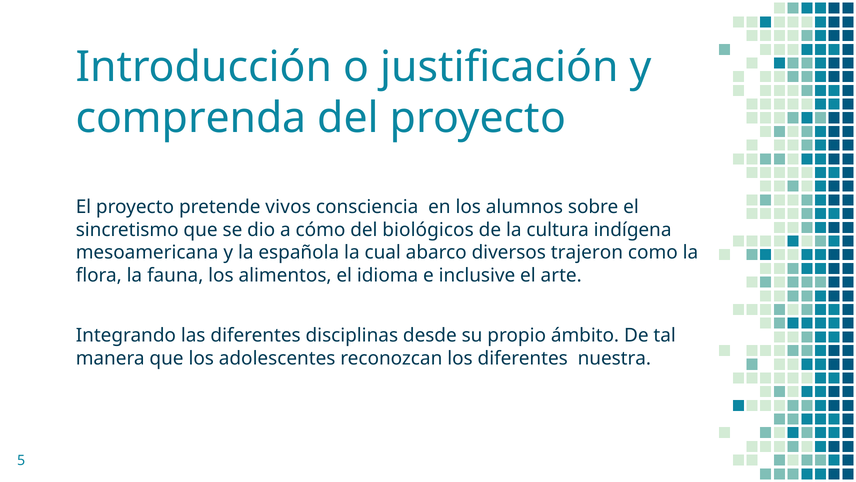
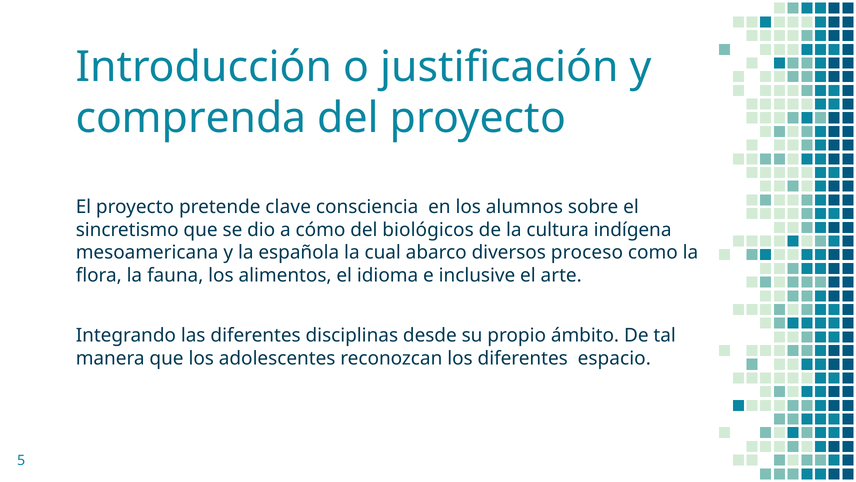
vivos: vivos -> clave (288, 207)
trajeron: trajeron -> proceso (587, 252)
nuestra: nuestra -> espacio (614, 358)
